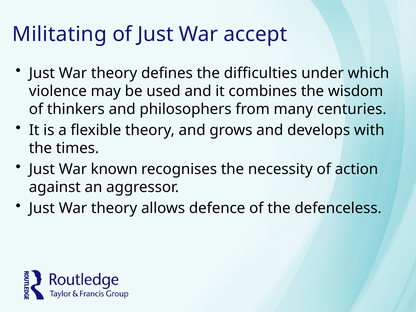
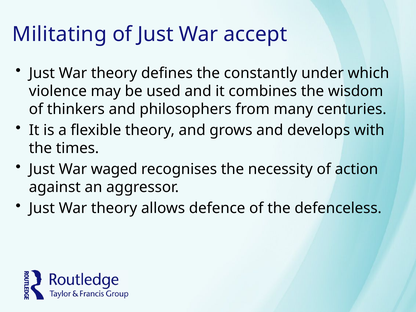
difficulties: difficulties -> constantly (261, 73)
known: known -> waged (114, 169)
